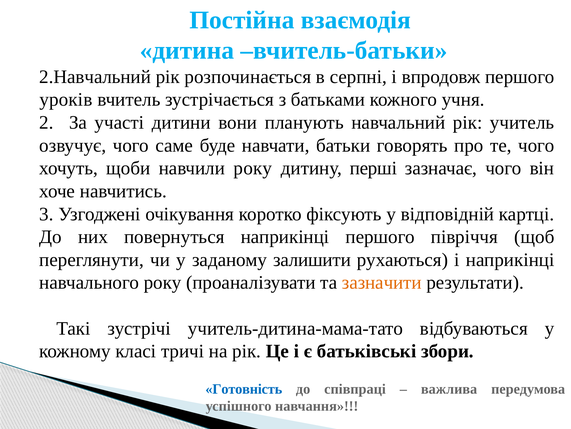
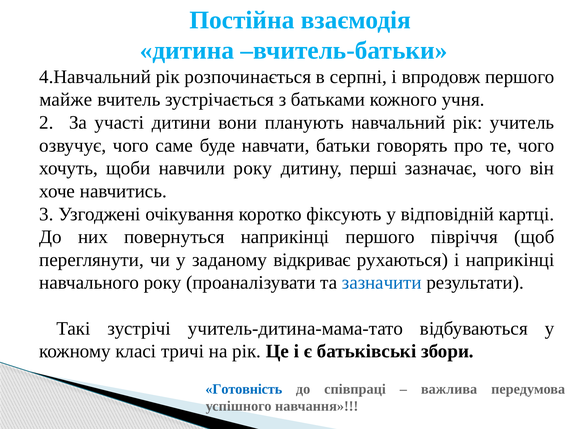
2.Навчальний: 2.Навчальний -> 4.Навчальний (95, 77)
уроків: уроків -> майже (66, 99)
залишити: залишити -> відкриває (312, 259)
зазначити colour: orange -> blue (382, 282)
